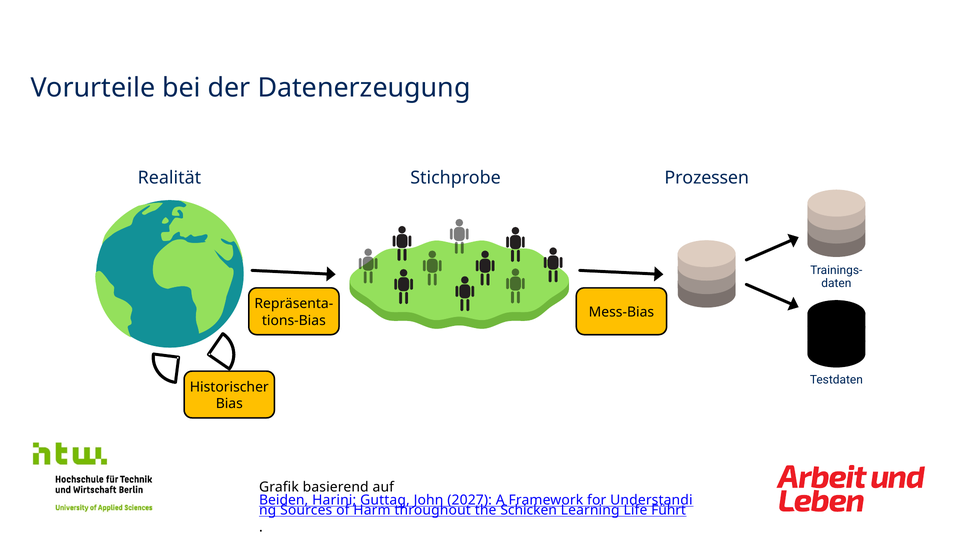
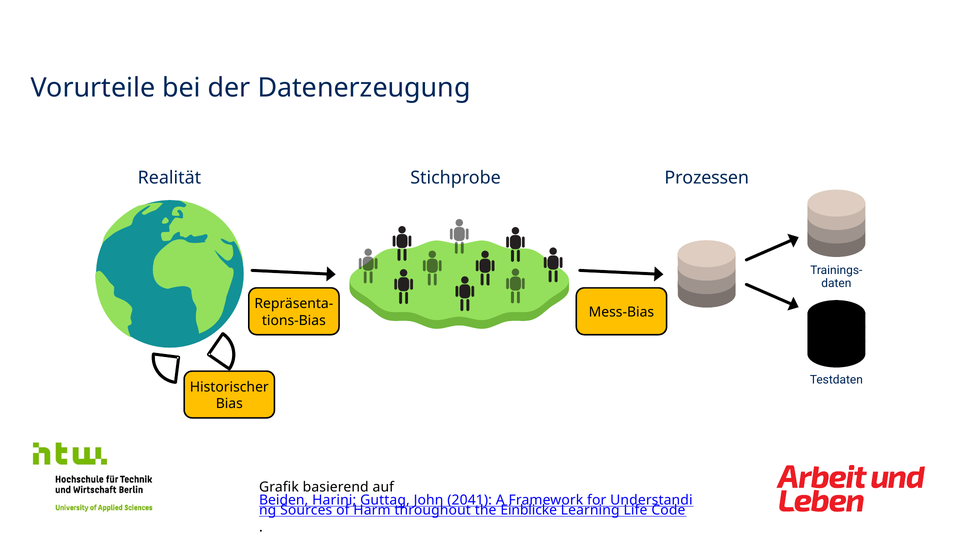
2027: 2027 -> 2041 (470, 500)
Schicken: Schicken -> Einblicke (529, 510)
Führt: Führt -> Code (668, 510)
